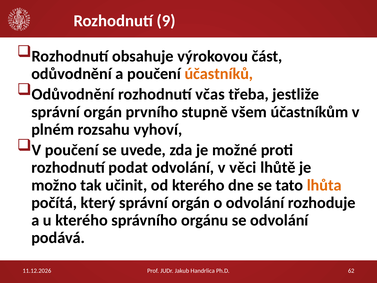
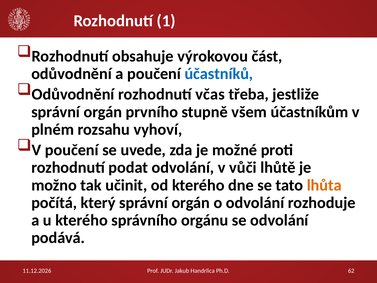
9: 9 -> 1 (166, 21)
účastníků colour: orange -> blue (219, 74)
věci: věci -> vůči (243, 167)
